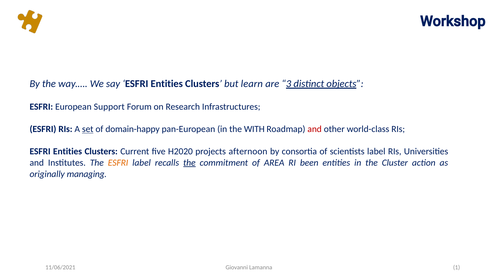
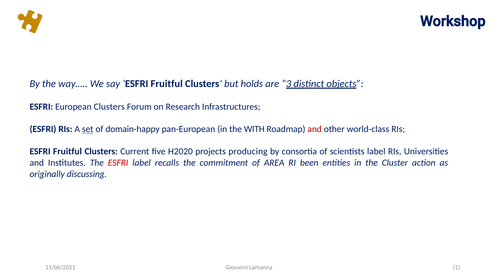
say ESFRI Entities: Entities -> Fruitful (167, 84)
learn: learn -> holds (252, 84)
European Support: Support -> Clusters (109, 107)
Entities: Entities -> Fruitful (68, 152)
afternoon: afternoon -> producing (248, 152)
ESFRI colour: orange -> red (118, 163)
the underline: present -> none (189, 163)
managing: managing -> discussing (87, 174)
